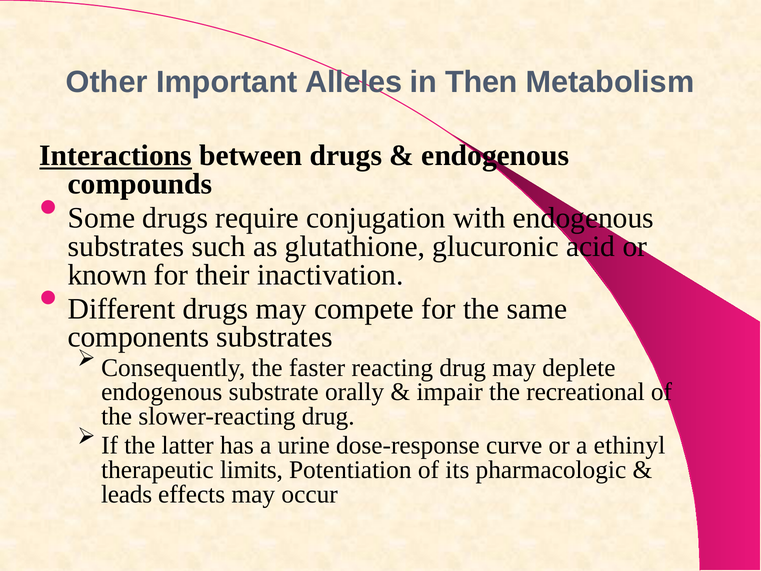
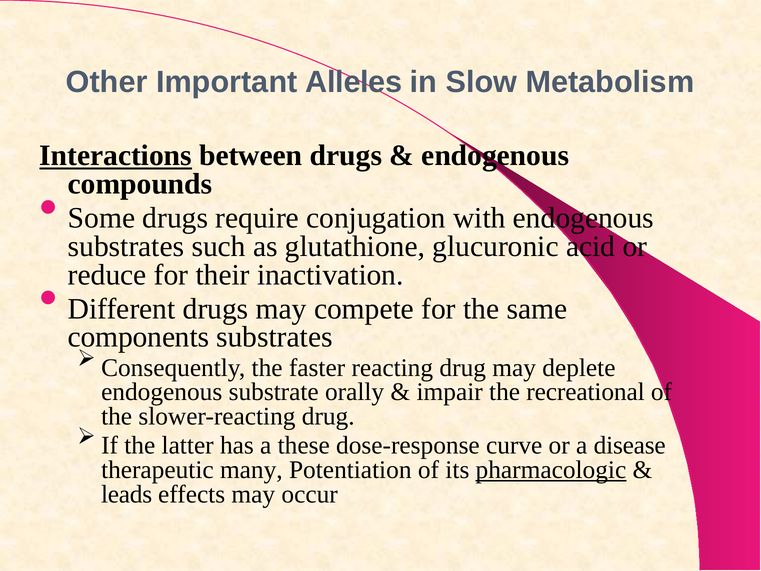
Then: Then -> Slow (481, 82)
known: known -> reduce (107, 275)
urine: urine -> these (304, 445)
ethinyl: ethinyl -> disease (630, 445)
limits: limits -> many (251, 470)
pharmacologic underline: none -> present (551, 470)
